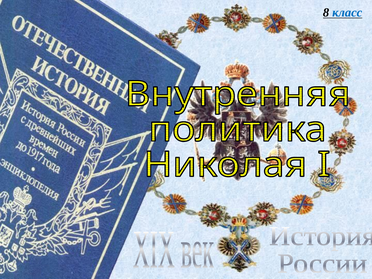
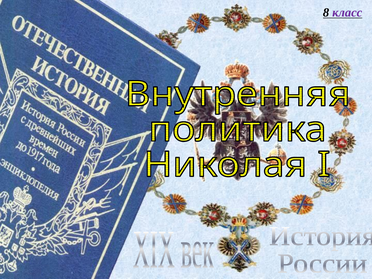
класс colour: blue -> purple (347, 13)
